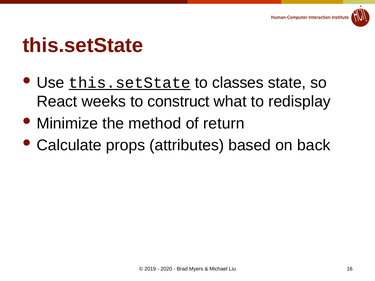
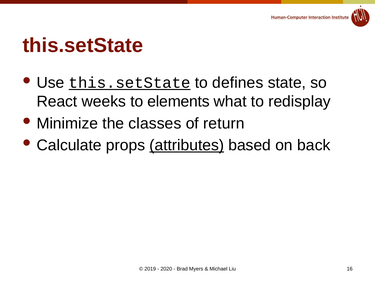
classes: classes -> defines (238, 83)
construct: construct -> elements (179, 102)
method: method -> classes (155, 123)
attributes underline: none -> present (187, 145)
